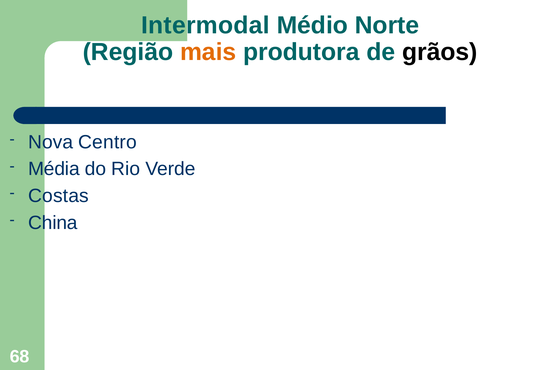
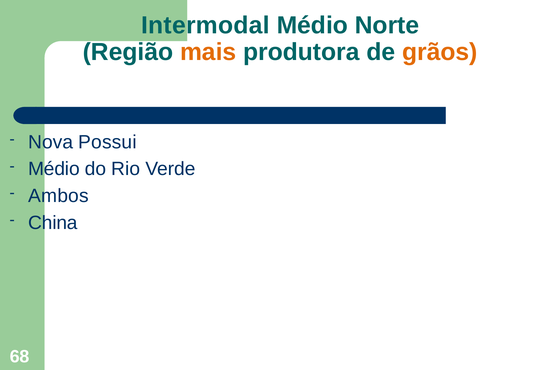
grãos colour: black -> orange (440, 52)
Centro: Centro -> Possui (108, 142)
Média: Média -> Médio (54, 169)
Costas: Costas -> Ambos (59, 196)
